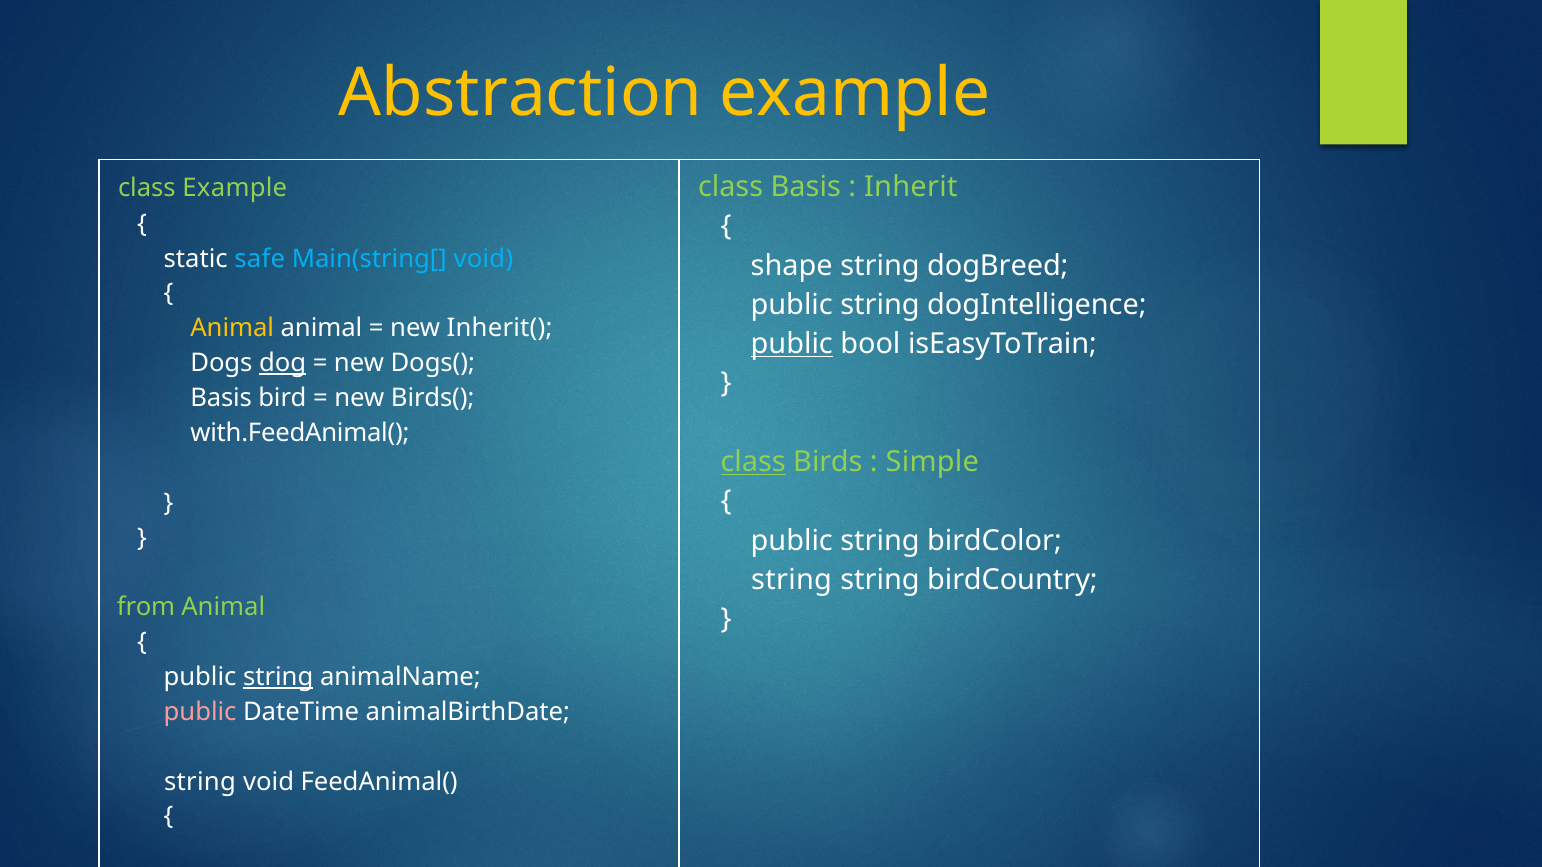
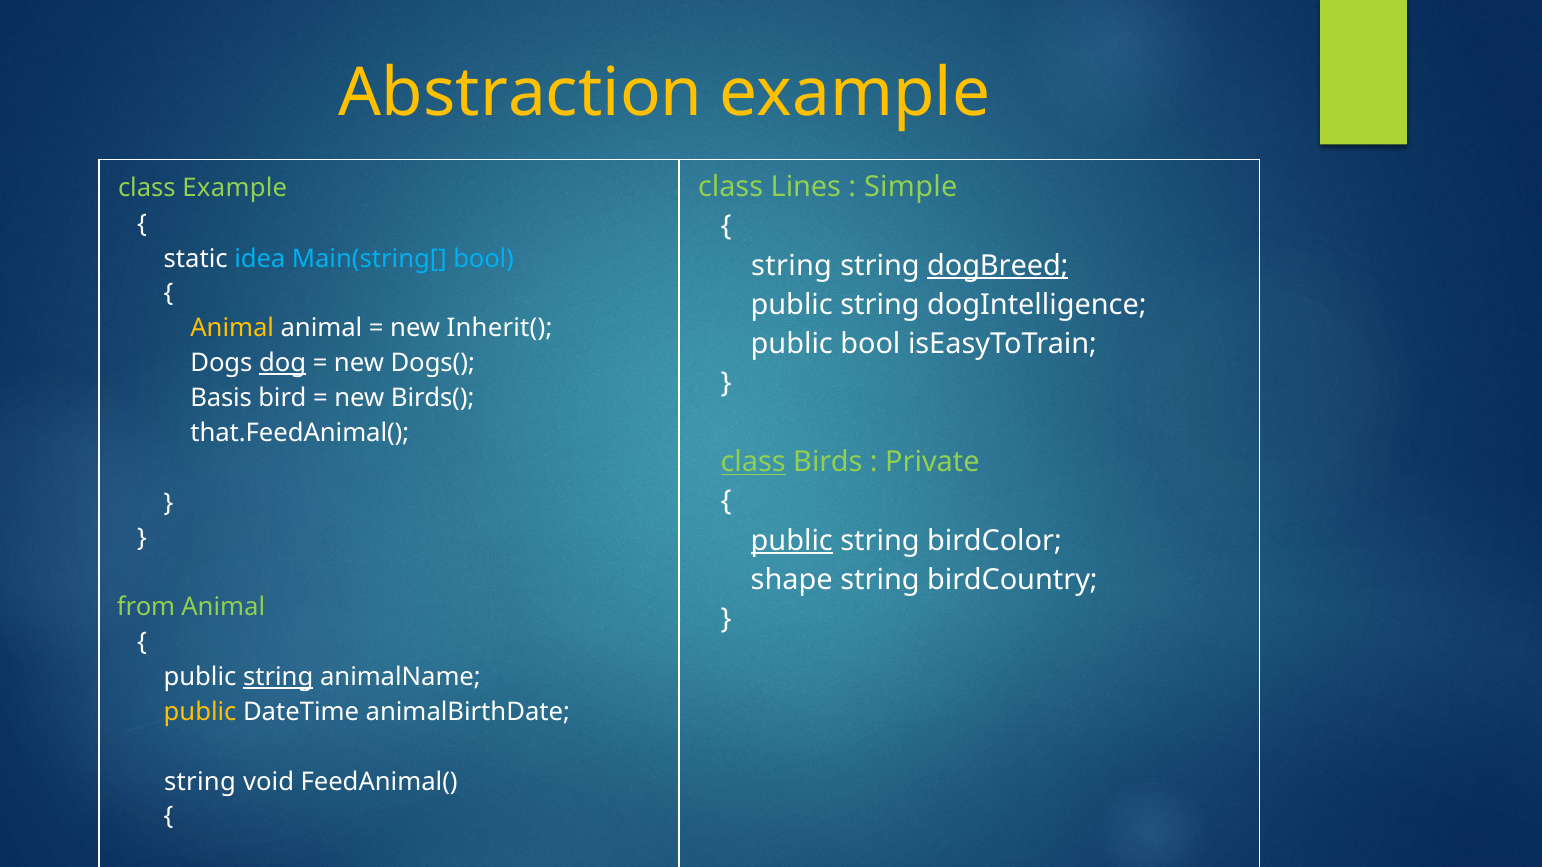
class Basis: Basis -> Lines (806, 187)
Inherit: Inherit -> Simple (911, 187)
safe: safe -> idea (260, 259)
Main(string[ void: void -> bool (484, 259)
shape: shape -> string (792, 266)
dogBreed underline: none -> present (998, 266)
public underline: present -> none (792, 344)
with.FeedAnimal(: with.FeedAnimal( -> that.FeedAnimal( (300, 433)
Simple: Simple -> Private (932, 462)
public underline: none -> present (792, 541)
string: string -> shape (792, 580)
public colour: pink -> yellow (200, 712)
